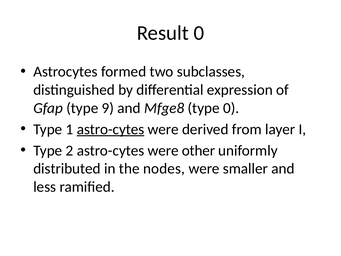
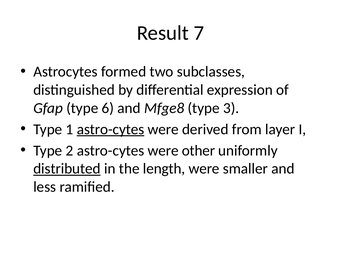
Result 0: 0 -> 7 (199, 33)
9: 9 -> 6 (108, 108)
type 0: 0 -> 3 (231, 108)
distributed underline: none -> present (67, 169)
nodes: nodes -> length (164, 169)
